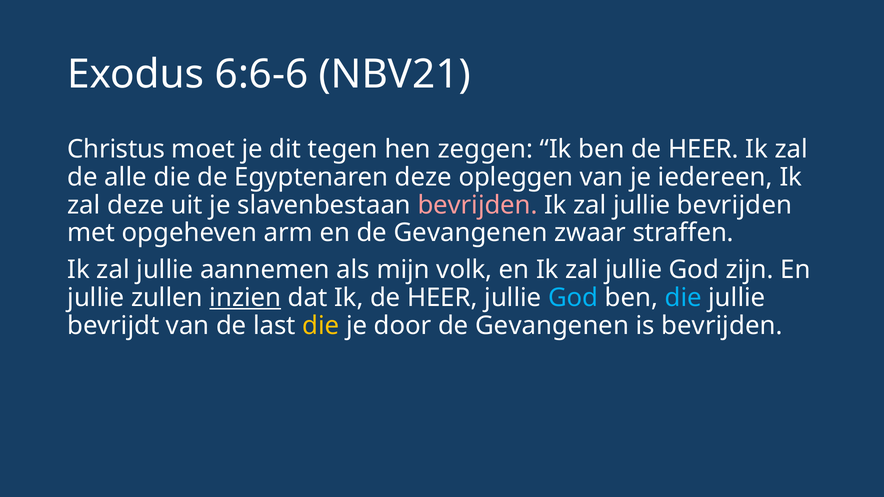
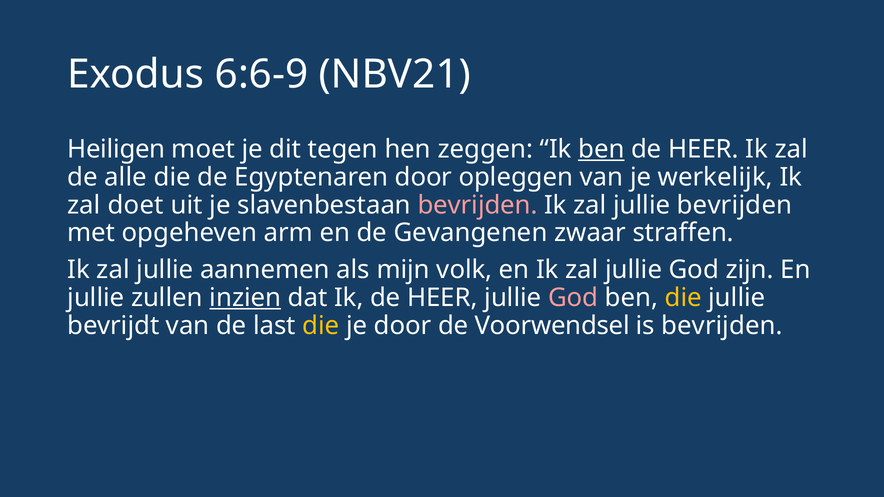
6:6-6: 6:6-6 -> 6:6-9 (262, 74)
Christus: Christus -> Heiligen (116, 149)
ben underline: none -> present (601, 149)
Egyptenaren deze: deze -> door (424, 177)
iedereen: iedereen -> werkelijk (715, 177)
zal deze: deze -> doet (136, 205)
God colour: light blue -> pink (573, 298)
die colour: light blue -> yellow (683, 298)
door de Gevangenen: Gevangenen -> Voorwendsel (552, 326)
